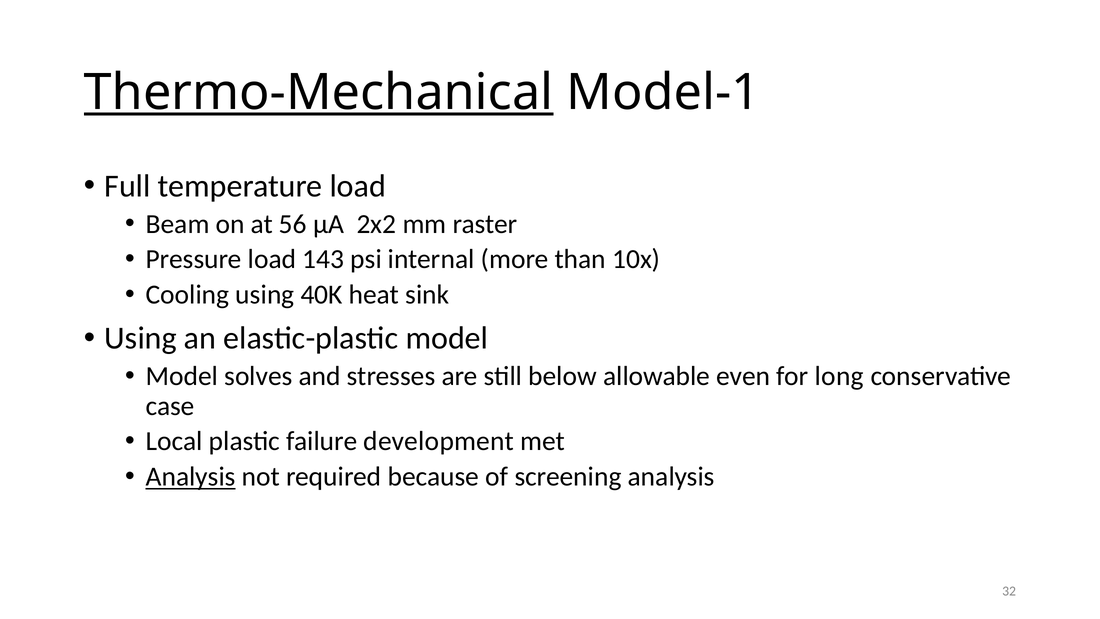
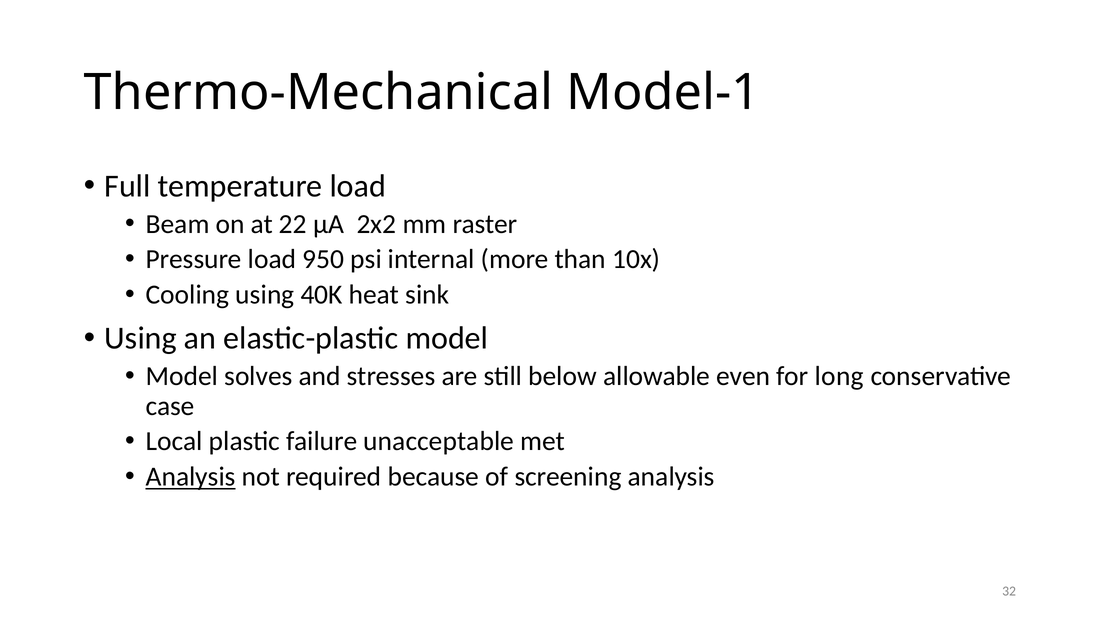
Thermo-Mechanical underline: present -> none (319, 92)
56: 56 -> 22 (293, 224)
143: 143 -> 950 (323, 259)
development: development -> unacceptable (439, 441)
